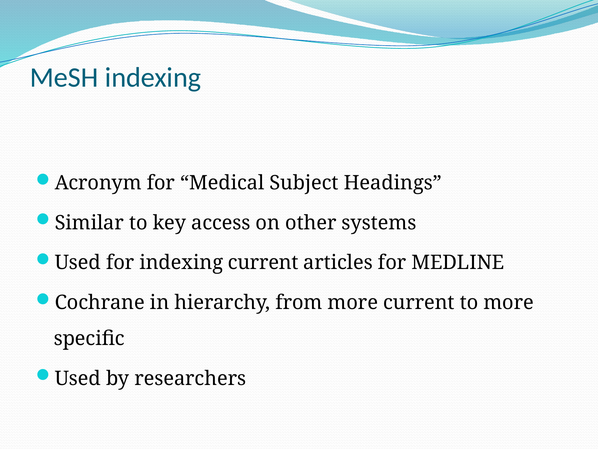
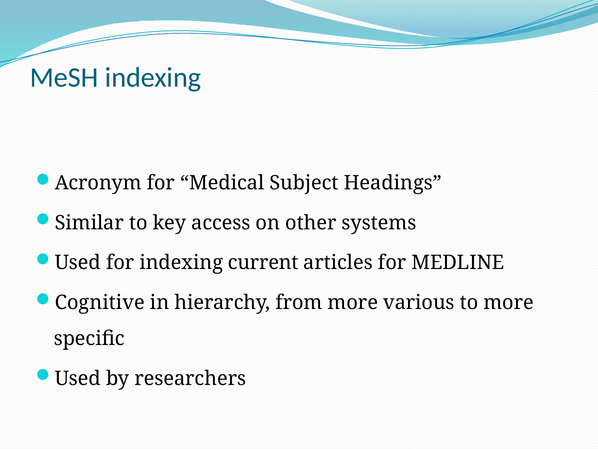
Cochrane: Cochrane -> Cognitive (100, 302)
more current: current -> various (419, 302)
